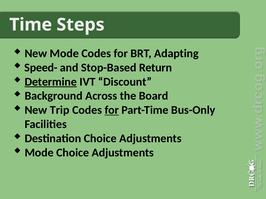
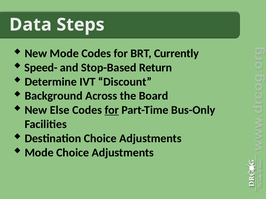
Time: Time -> Data (30, 25)
Adapting: Adapting -> Currently (176, 54)
Determine underline: present -> none (51, 82)
Trip: Trip -> Else (60, 110)
